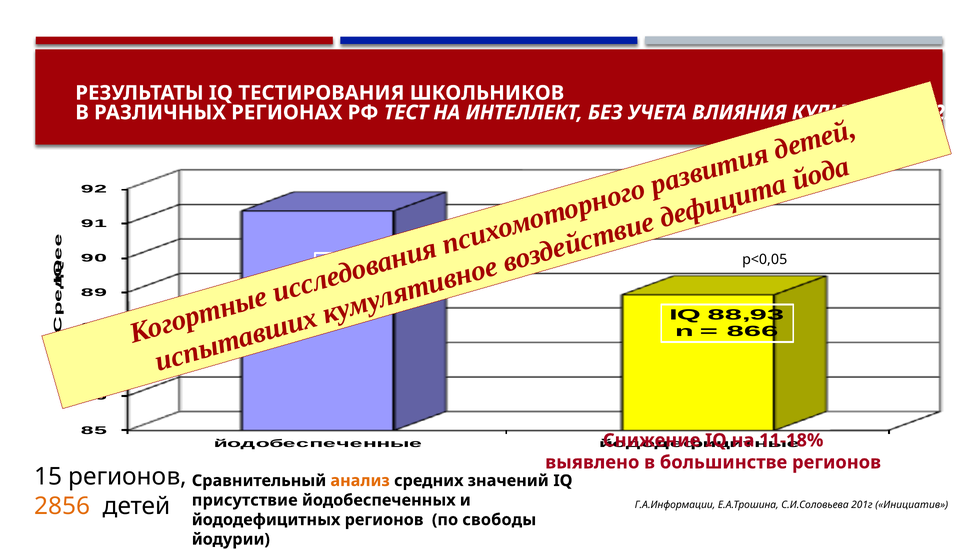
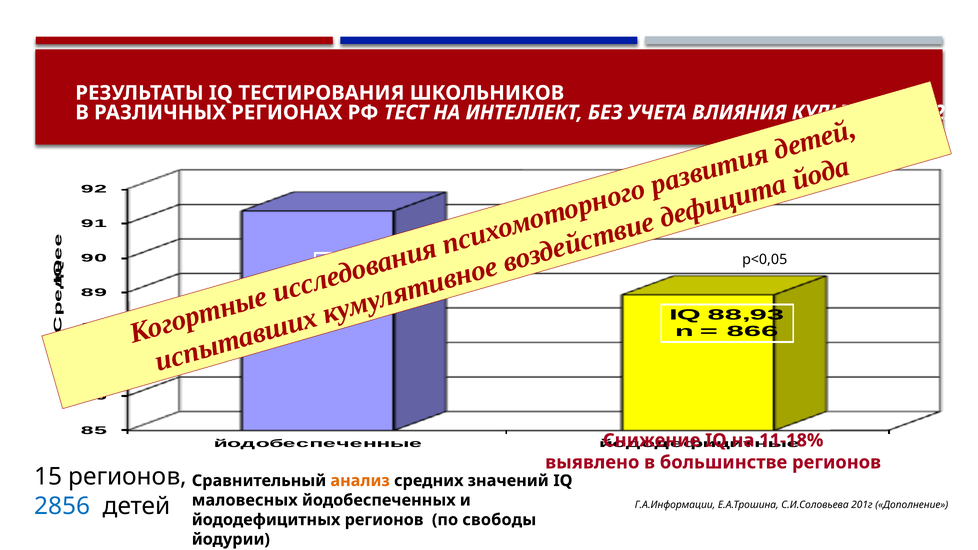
присутствие: присутствие -> маловесных (245, 500)
2856 colour: orange -> blue (62, 506)
Инициатив: Инициатив -> Дополнение (912, 505)
